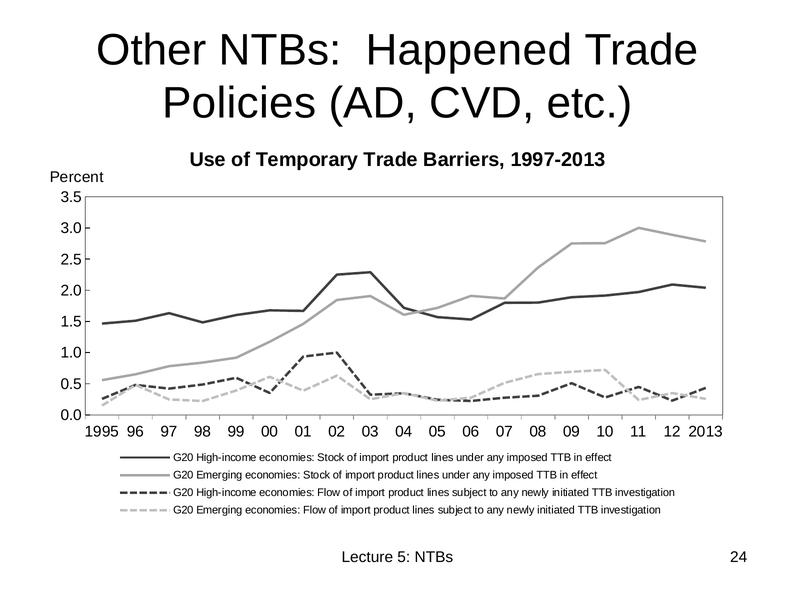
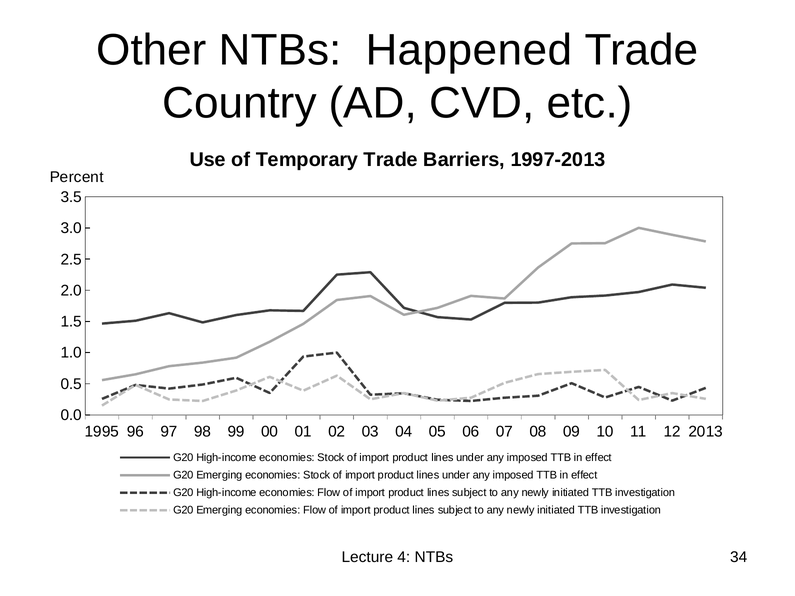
Policies: Policies -> Country (239, 103)
5: 5 -> 4 (404, 557)
24: 24 -> 34 (739, 557)
